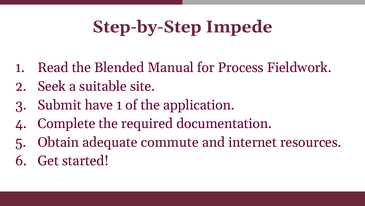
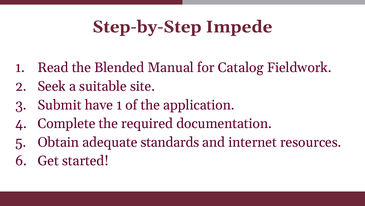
Process: Process -> Catalog (241, 67)
commute: commute -> standards (170, 142)
